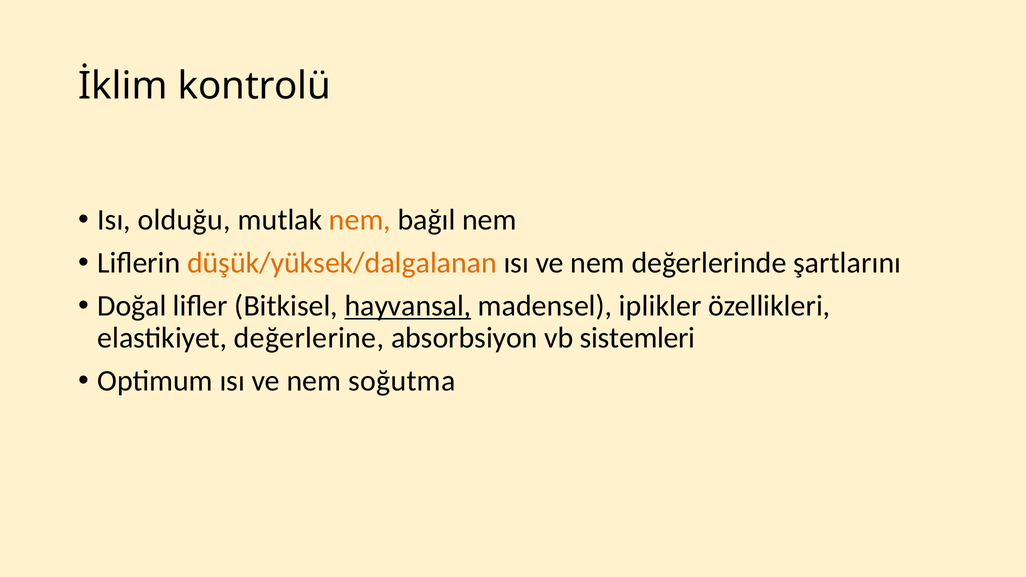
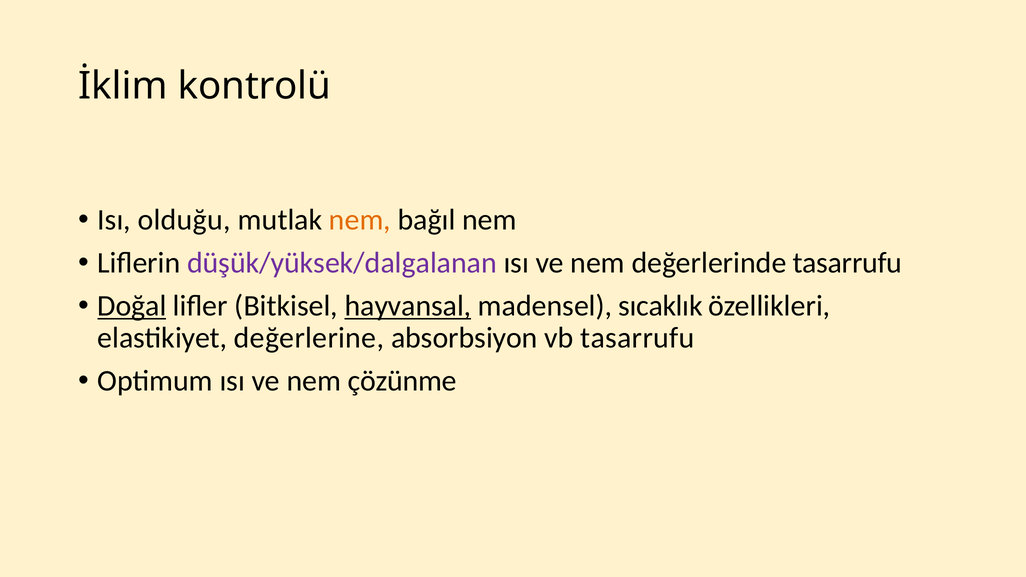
düşük/yüksek/dalgalanan colour: orange -> purple (342, 263)
değerlerinde şartlarını: şartlarını -> tasarrufu (847, 263)
Doğal underline: none -> present (132, 306)
iplikler: iplikler -> sıcaklık (660, 306)
vb sistemleri: sistemleri -> tasarrufu (637, 338)
soğutma: soğutma -> çözünme (402, 381)
